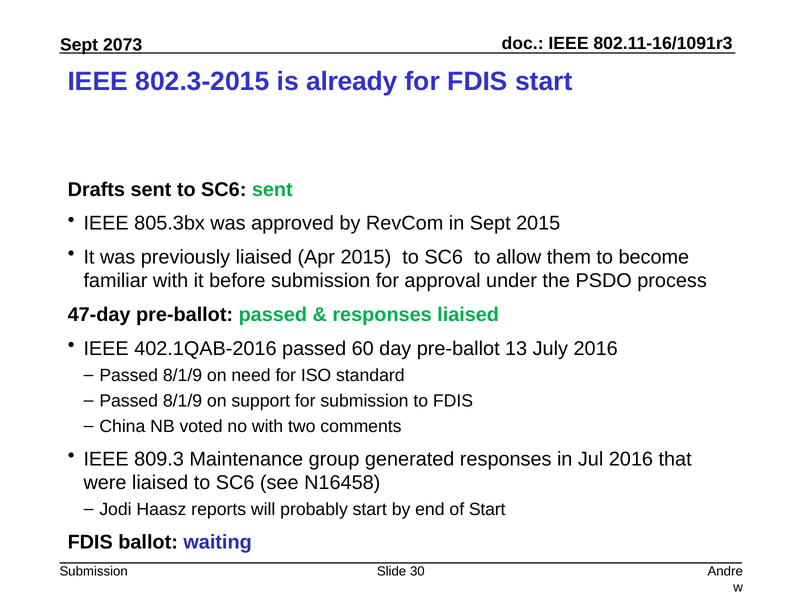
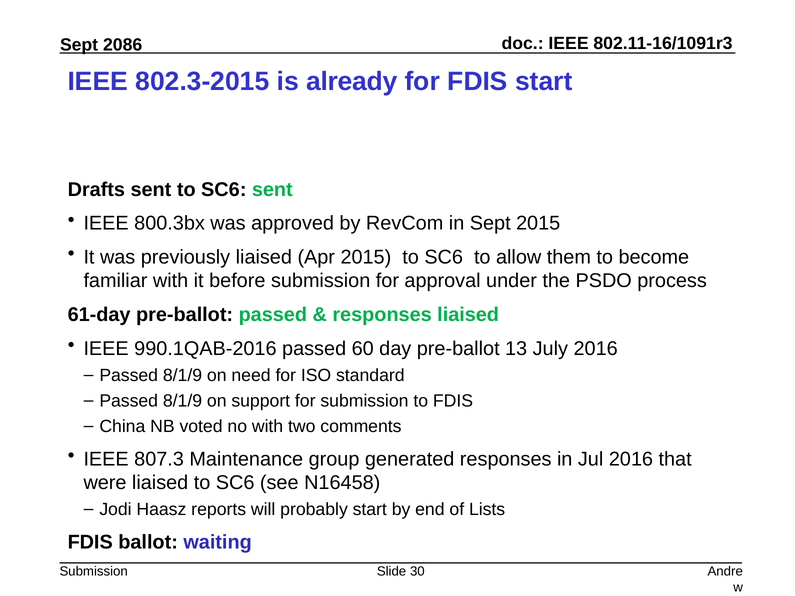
2073: 2073 -> 2086 (123, 45)
805.3bx: 805.3bx -> 800.3bx (170, 223)
47-day: 47-day -> 61-day (99, 315)
402.1QAB-2016: 402.1QAB-2016 -> 990.1QAB-2016 (205, 349)
809.3: 809.3 -> 807.3 (159, 459)
of Start: Start -> Lists (487, 510)
